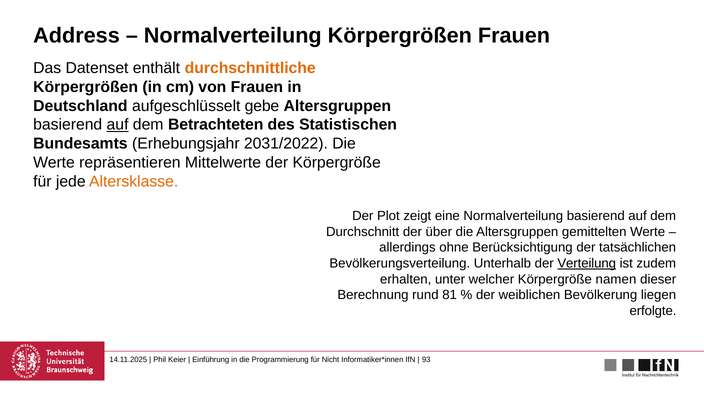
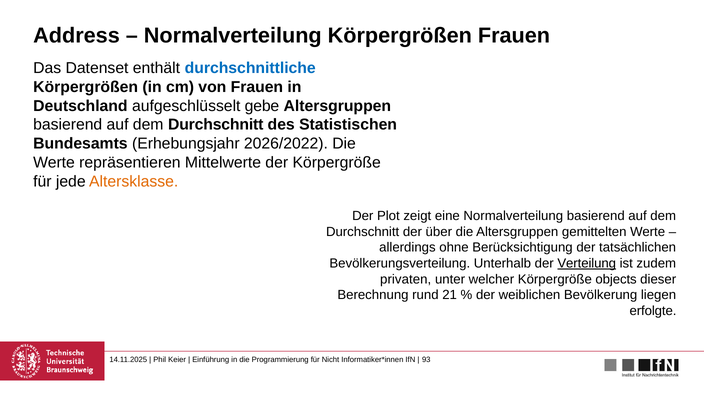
durchschnittliche colour: orange -> blue (250, 68)
auf underline: present -> none (118, 125)
Betrachteten: Betrachteten -> Durchschnitt (216, 125)
2031/2022: 2031/2022 -> 2026/2022 (286, 144)
erhalten: erhalten -> privaten (406, 279)
namen: namen -> objects (616, 279)
81: 81 -> 21 (450, 295)
